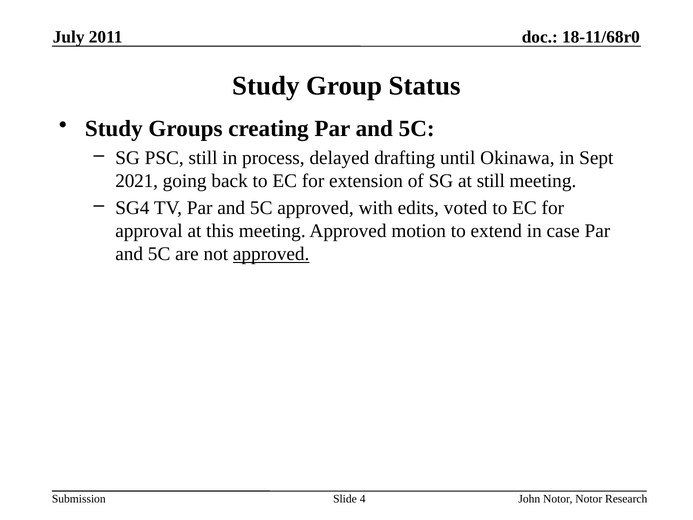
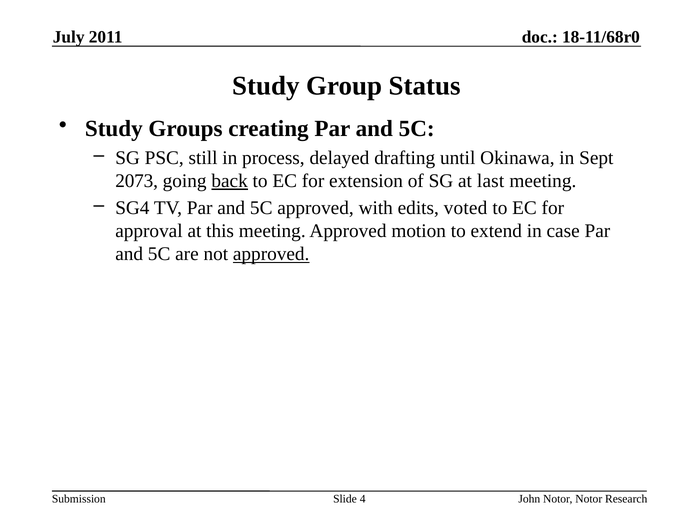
2021: 2021 -> 2073 (137, 181)
back underline: none -> present (230, 181)
at still: still -> last (491, 181)
